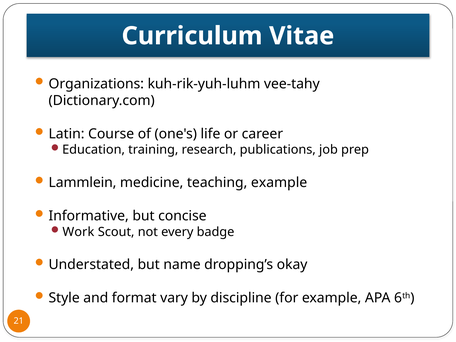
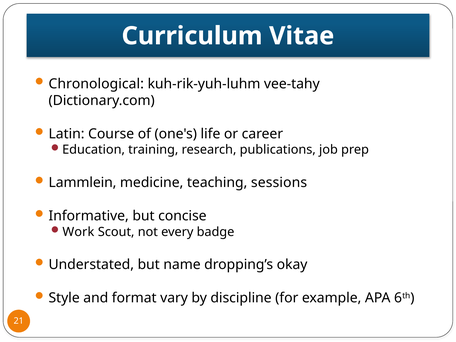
Organizations: Organizations -> Chronological (96, 84)
teaching example: example -> sessions (279, 183)
